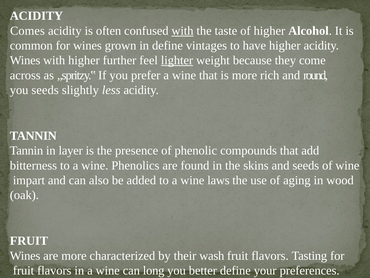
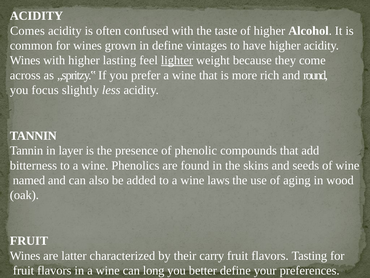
with underline: present -> none (183, 31)
further: further -> lasting (119, 60)
you seeds: seeds -> focus (45, 90)
impart: impart -> named (29, 180)
are more: more -> latter (74, 255)
wash: wash -> carry (212, 255)
